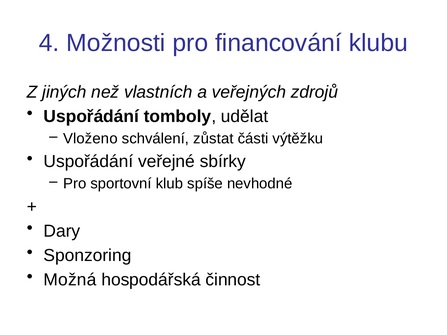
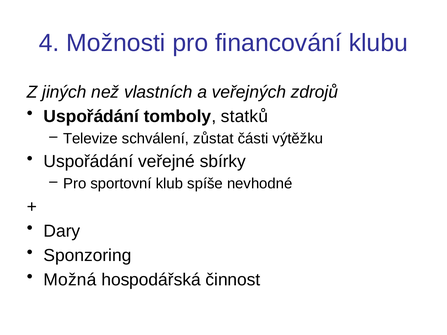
udělat: udělat -> statků (244, 116)
Vloženo: Vloženo -> Televize (91, 139)
